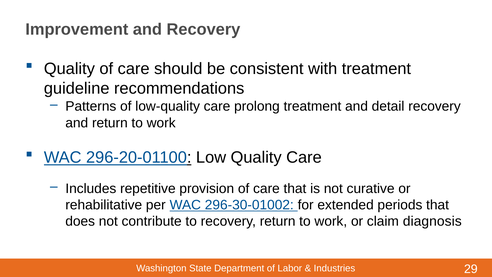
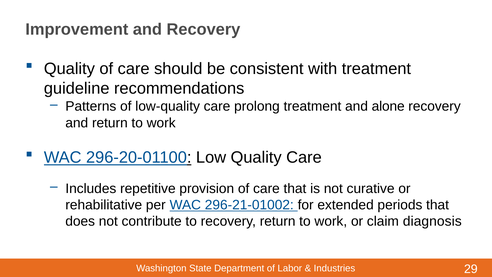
detail: detail -> alone (388, 106)
296-30-01002: 296-30-01002 -> 296-21-01002 (249, 205)
